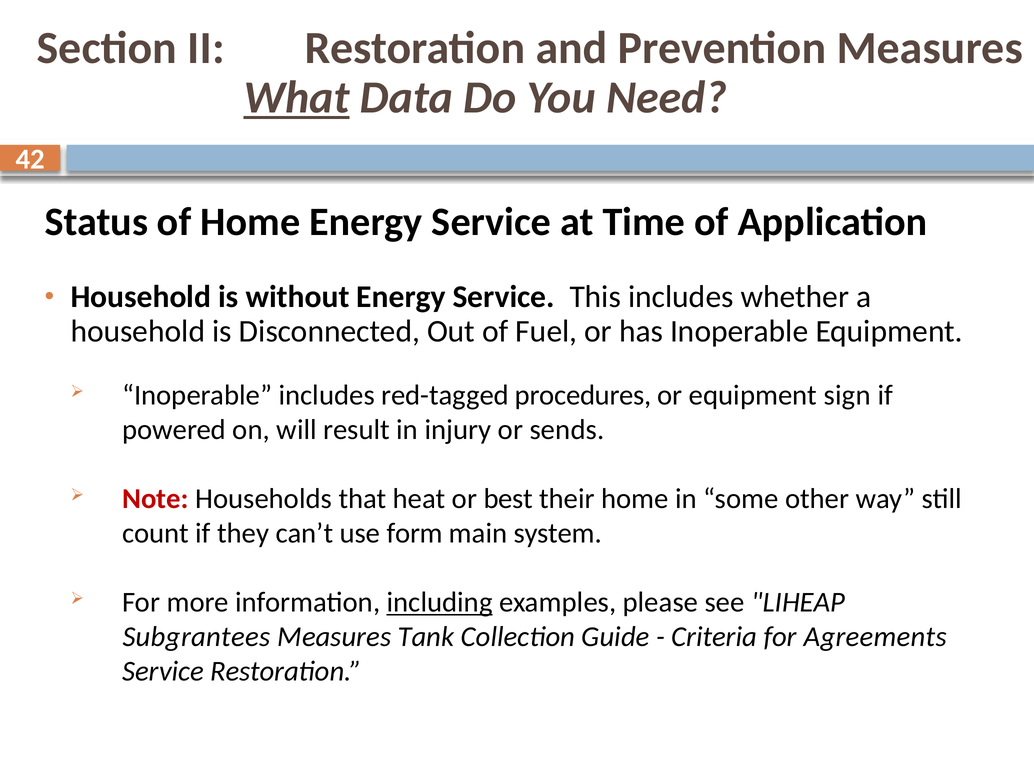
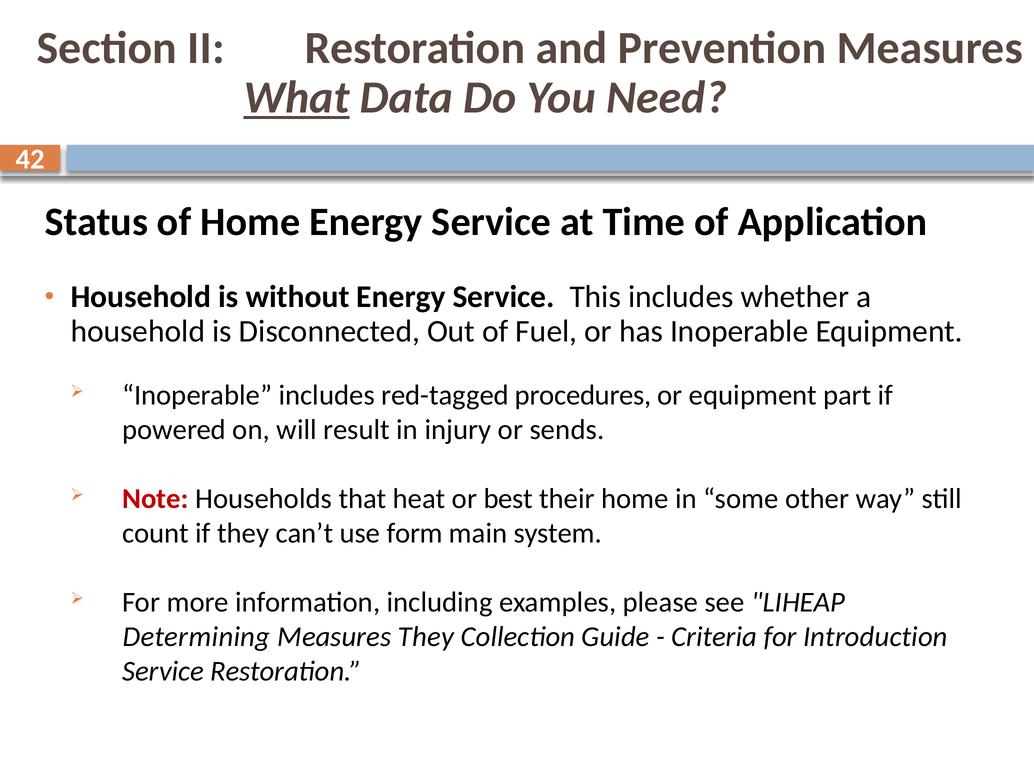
sign: sign -> part (847, 395)
including underline: present -> none (440, 602)
Subgrantees: Subgrantees -> Determining (196, 636)
Measures Tank: Tank -> They (426, 636)
Agreements: Agreements -> Introduction (875, 636)
